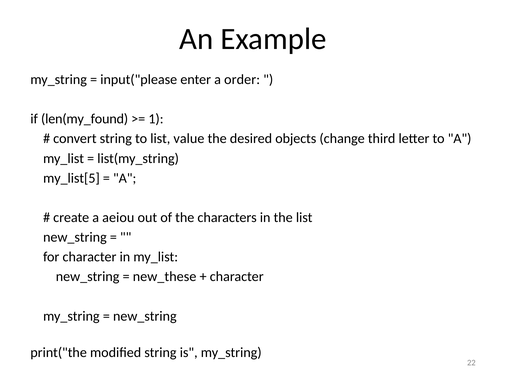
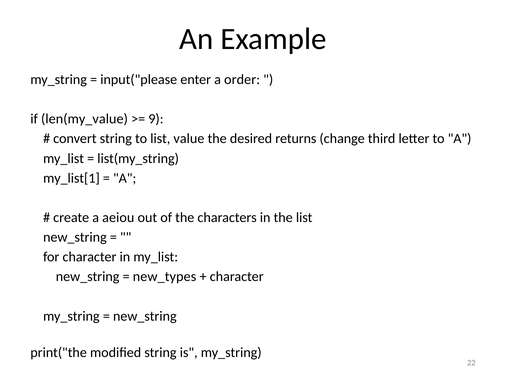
len(my_found: len(my_found -> len(my_value (84, 119)
1: 1 -> 9 (156, 119)
objects: objects -> returns (296, 138)
my_list[5: my_list[5 -> my_list[1 (71, 178)
new_these: new_these -> new_types (165, 276)
